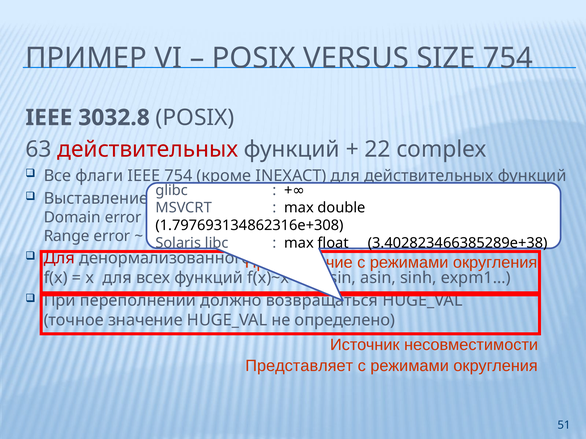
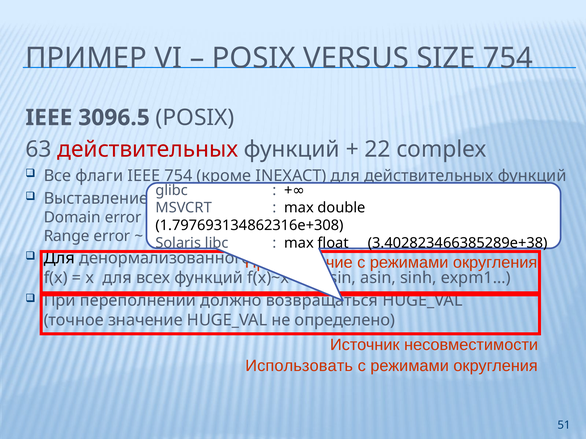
3032.8: 3032.8 -> 3096.5 (114, 118)
Для colour: red -> black (59, 259)
Представляет: Представляет -> Использовать (299, 366)
